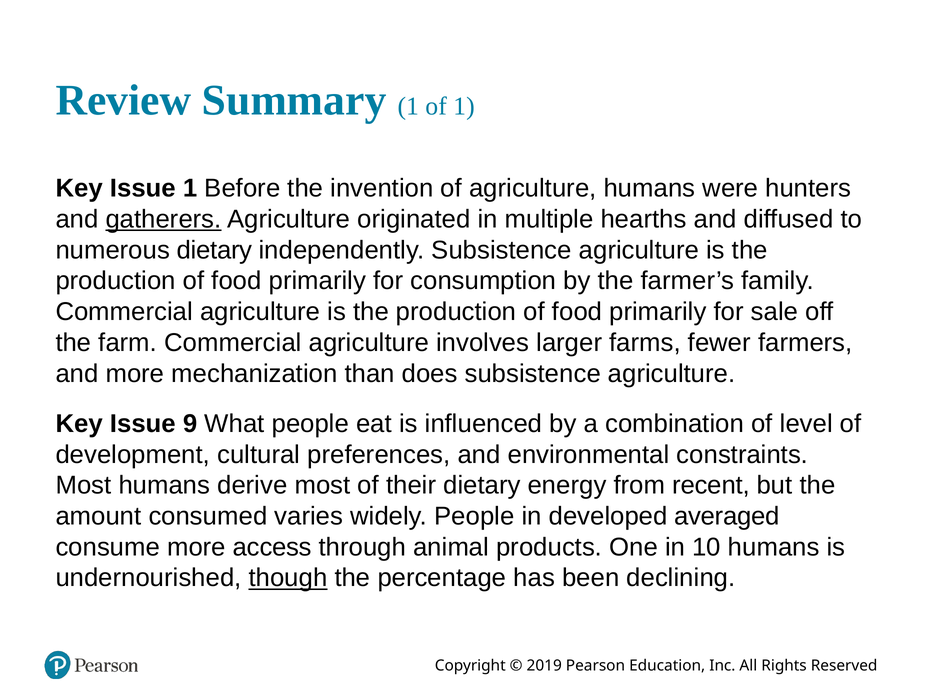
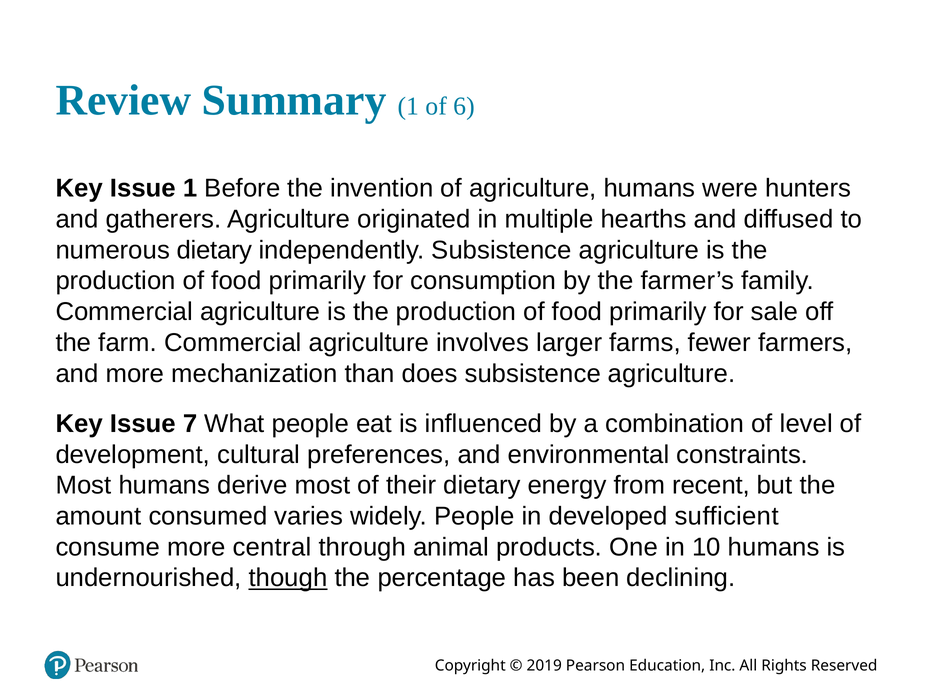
of 1: 1 -> 6 (464, 106)
gatherers underline: present -> none (164, 219)
9: 9 -> 7 (190, 424)
averaged: averaged -> sufficient (727, 517)
access: access -> central (272, 548)
